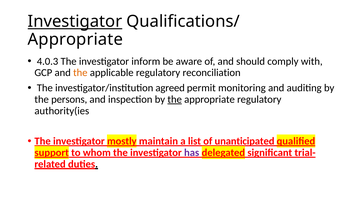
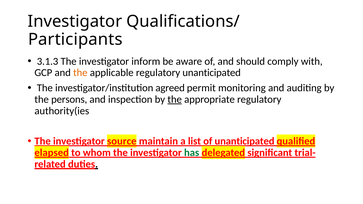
Investigator underline: present -> none (75, 22)
Appropriate: Appropriate -> Participants (75, 39)
4.0.3: 4.0.3 -> 3.1.3 (48, 61)
regulatory reconciliation: reconciliation -> unanticipated (212, 73)
mostly: mostly -> source (122, 141)
support: support -> elapsed (52, 153)
has colour: purple -> green (192, 153)
